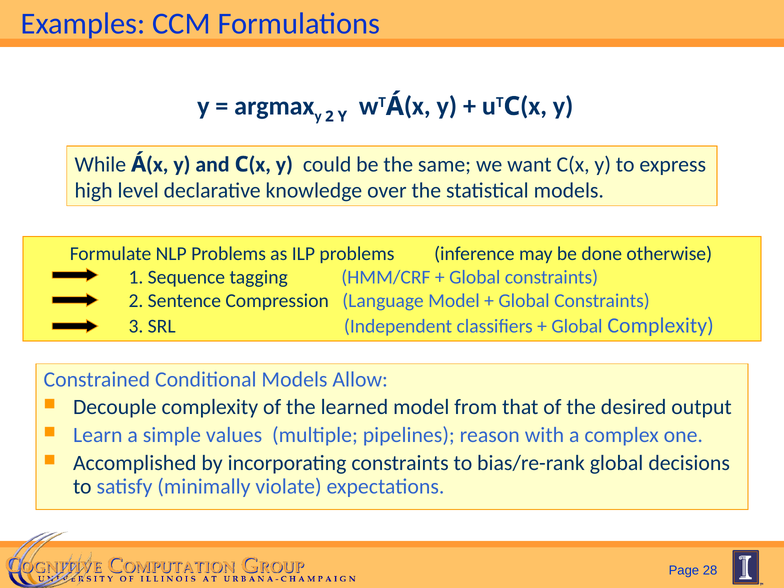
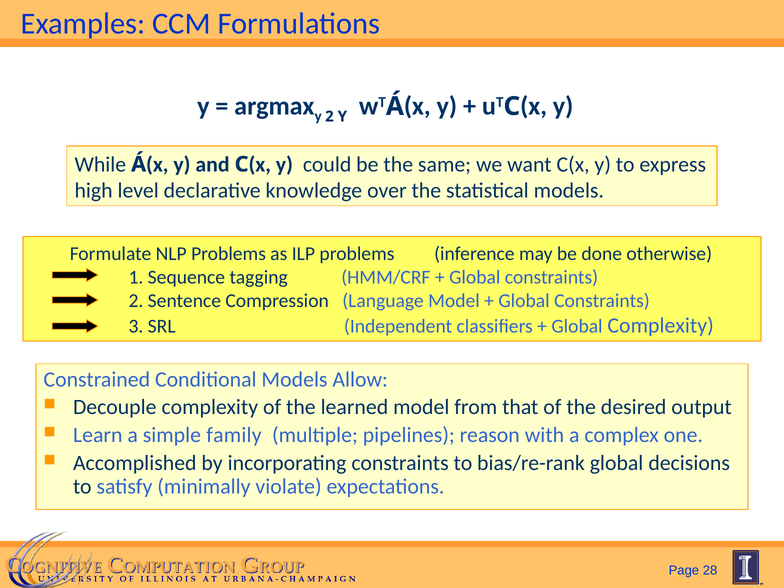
values: values -> family (234, 435)
